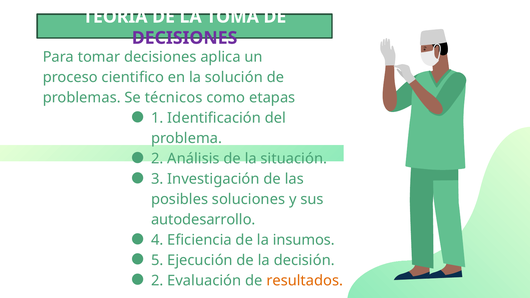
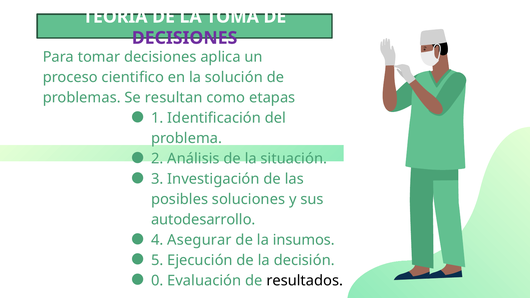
técnicos: técnicos -> resultan (174, 98)
Eficiencia: Eficiencia -> Asegurar (199, 240)
2: 2 -> 0 (157, 281)
resultados colour: orange -> black (305, 281)
